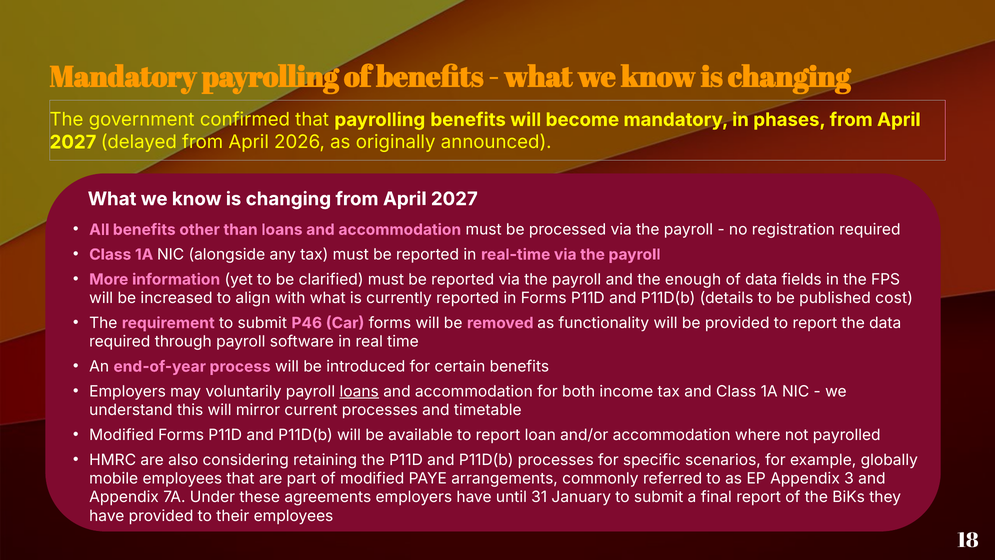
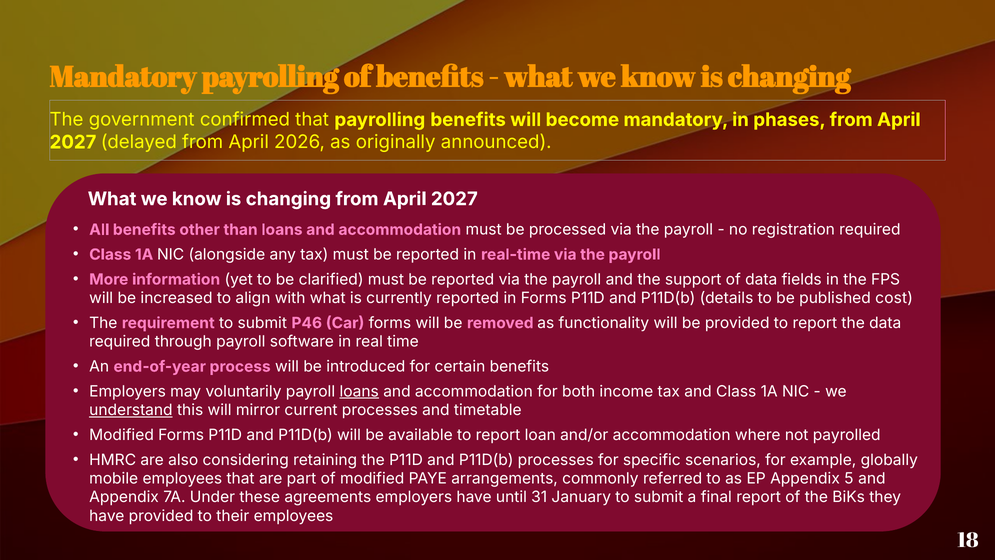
enough: enough -> support (693, 279)
understand underline: none -> present (131, 410)
3: 3 -> 5 (849, 478)
